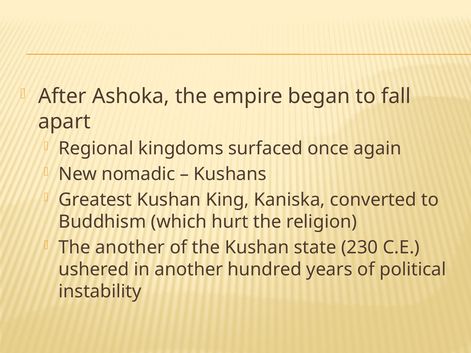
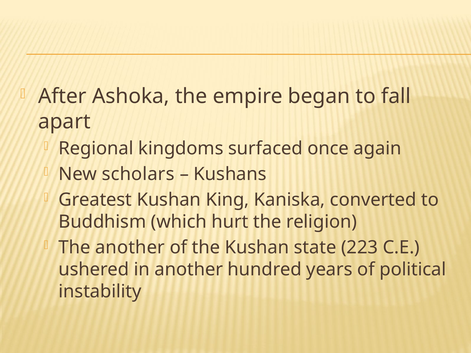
nomadic: nomadic -> scholars (138, 174)
230: 230 -> 223 (360, 248)
